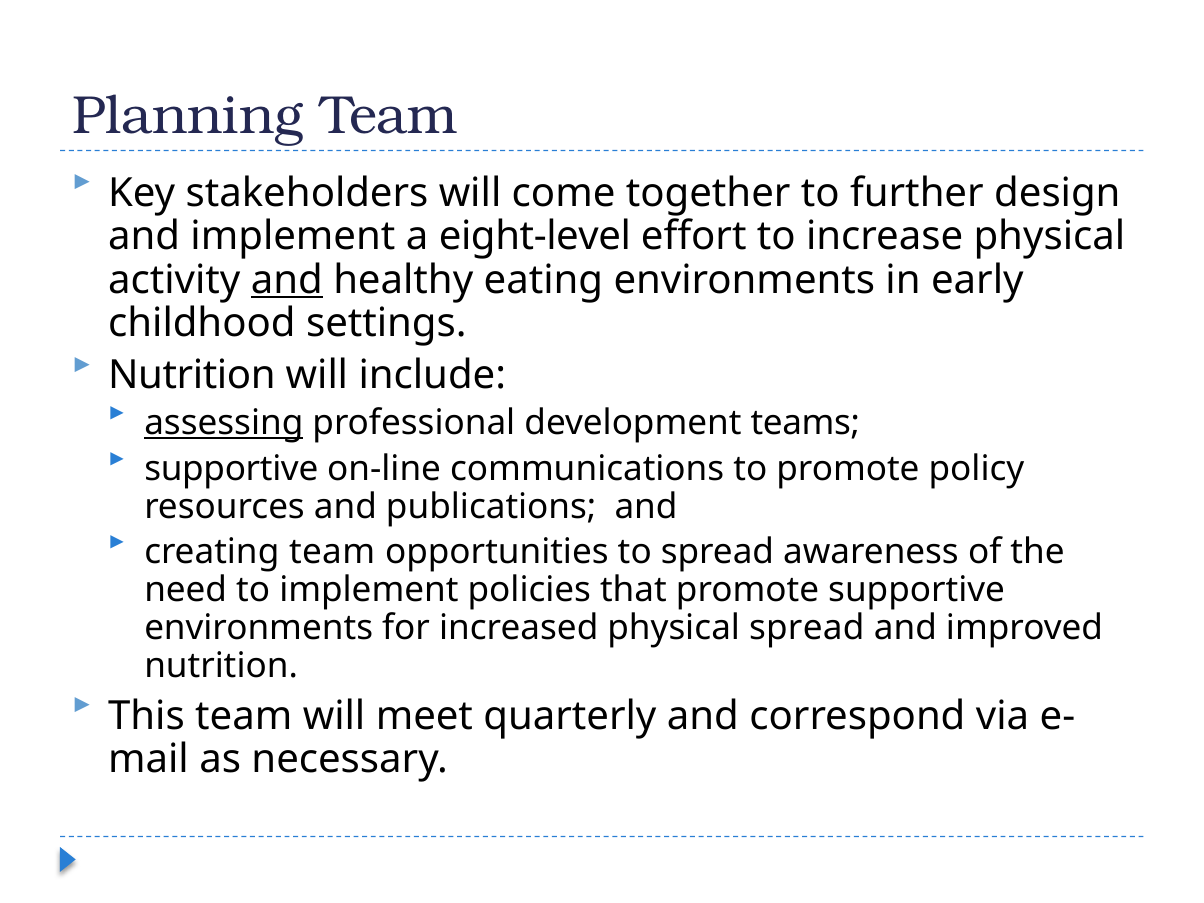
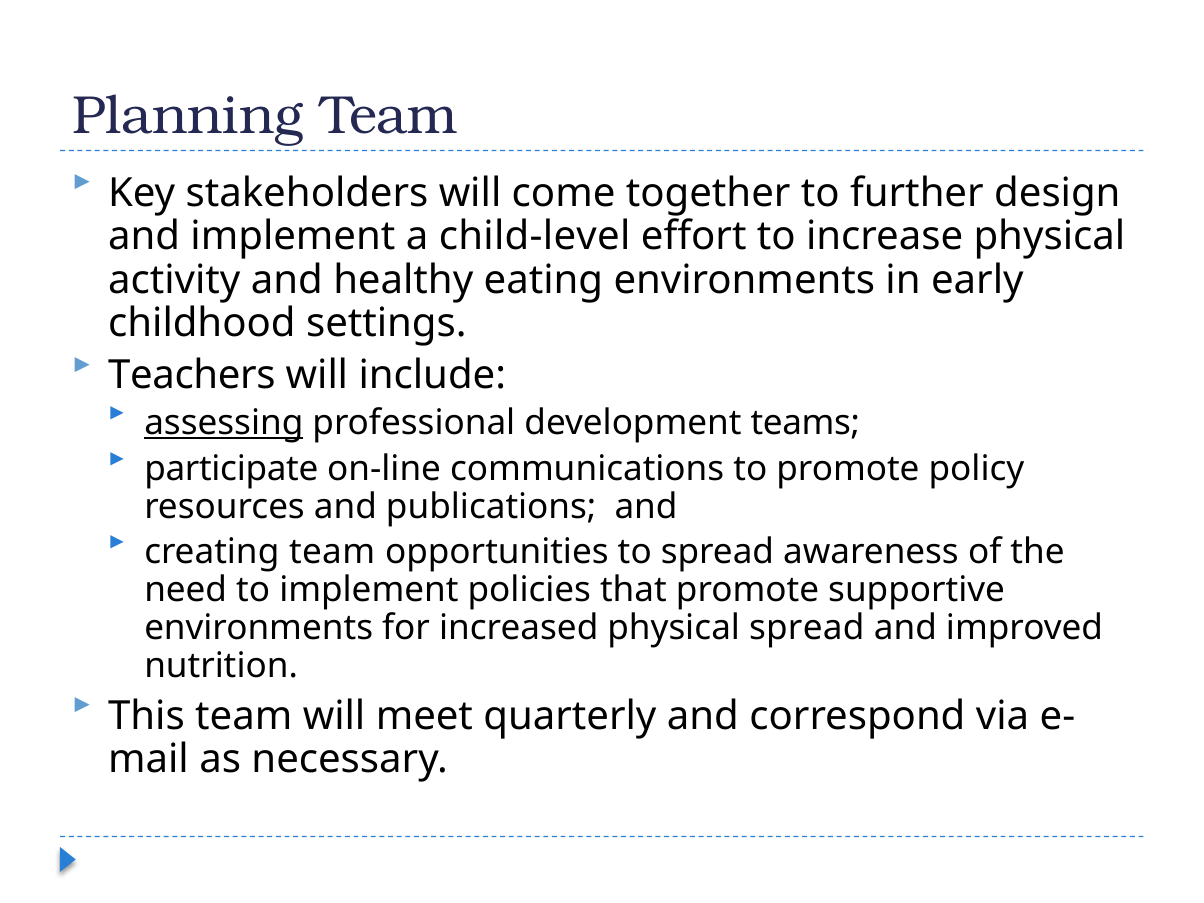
eight-level: eight-level -> child-level (535, 237)
and underline: present -> none (287, 280)
Nutrition: Nutrition -> Teachers (192, 376)
supportive: supportive -> participate (231, 469)
